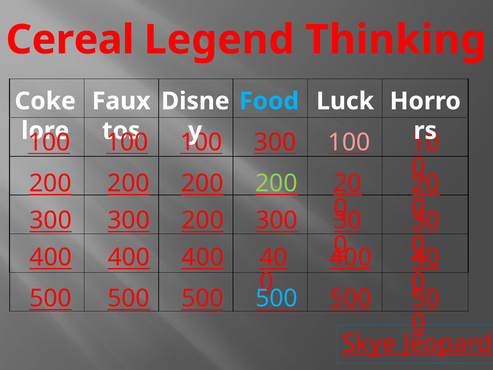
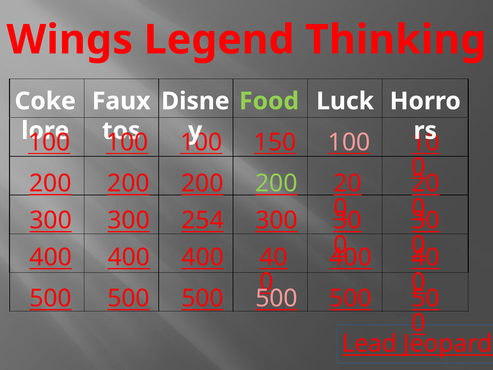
Cereal: Cereal -> Wings (70, 40)
Food colour: light blue -> light green (269, 101)
300: 300 -> 150 (275, 142)
300 200: 200 -> 254 (203, 220)
500 colour: light blue -> pink (277, 298)
Skye: Skye -> Lead (369, 344)
